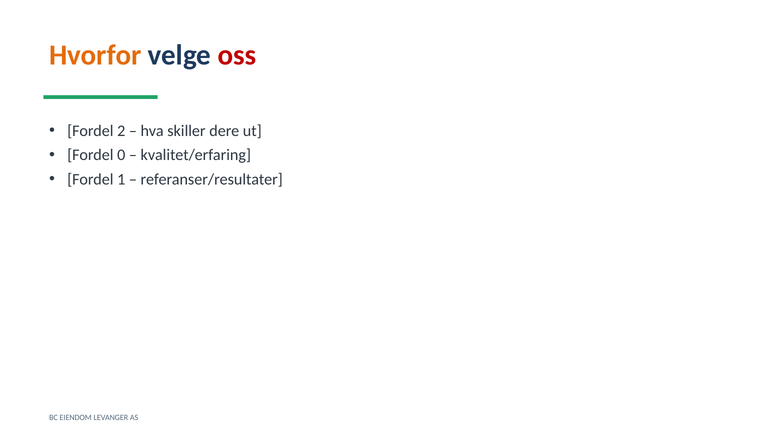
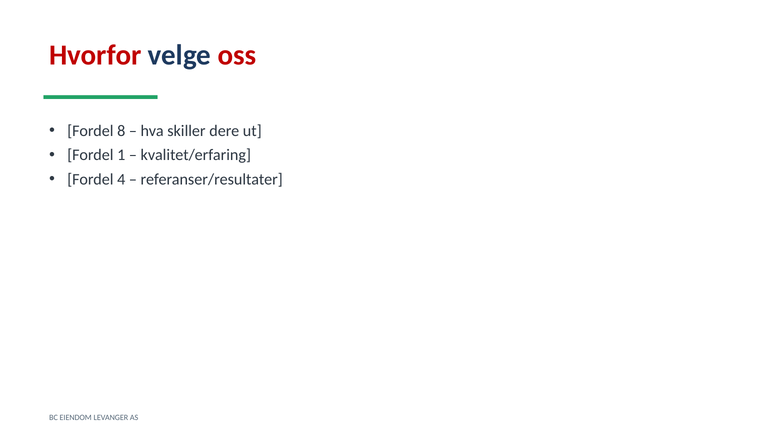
Hvorfor colour: orange -> red (95, 55)
2: 2 -> 8 (121, 131)
0: 0 -> 1 (121, 155)
1: 1 -> 4 (121, 179)
